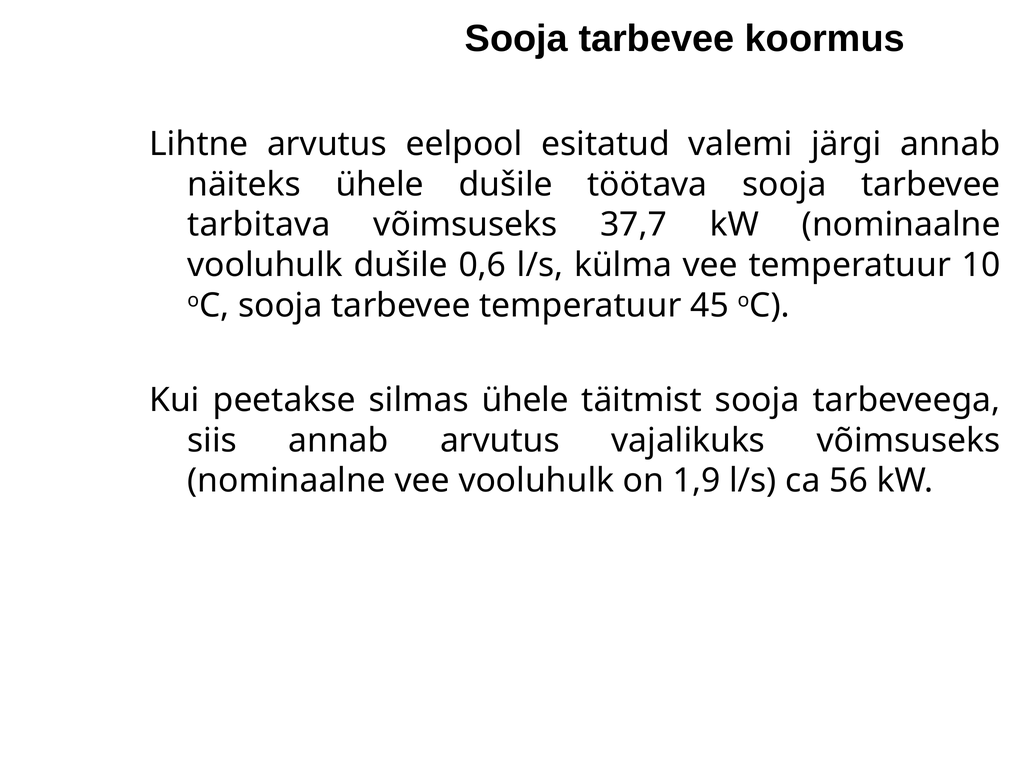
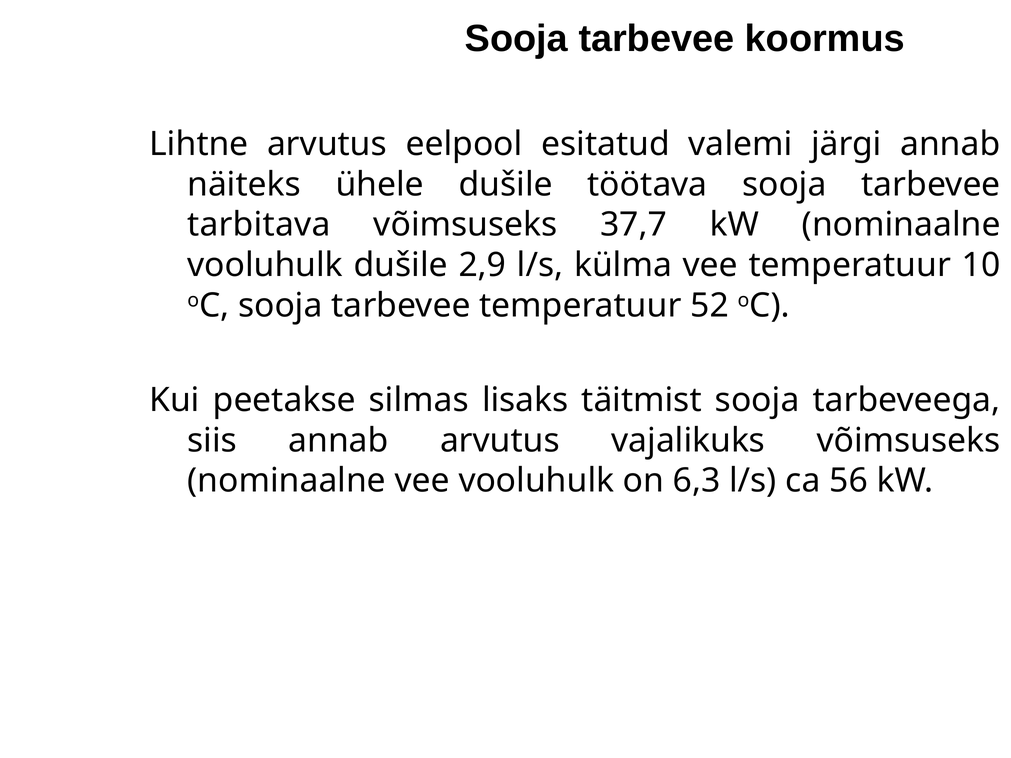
0,6: 0,6 -> 2,9 (482, 265)
45: 45 -> 52 (710, 306)
silmas ühele: ühele -> lisaks (525, 400)
1,9: 1,9 -> 6,3 (697, 481)
